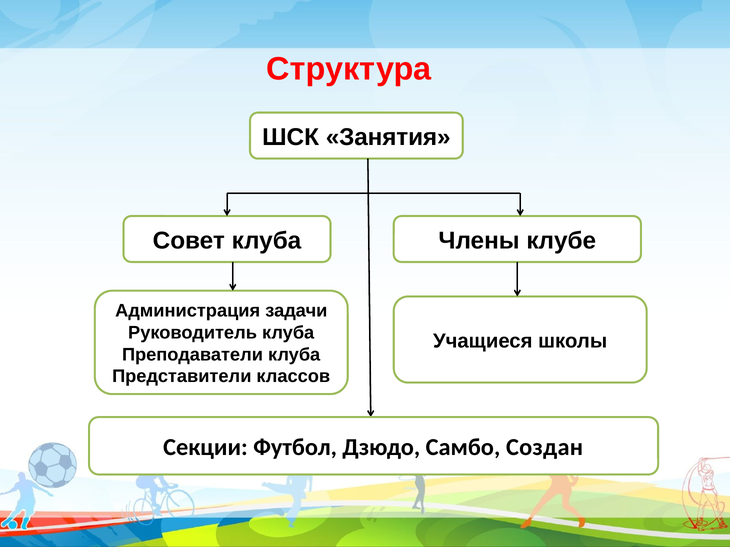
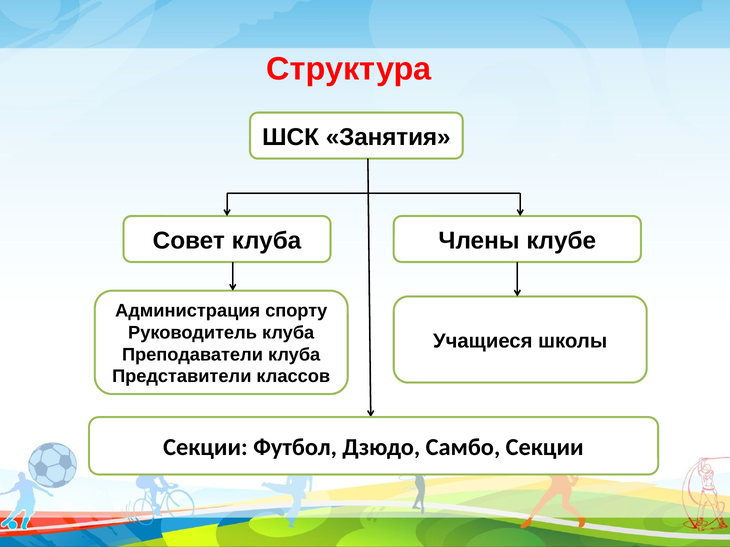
задачи: задачи -> спорту (296, 311)
Самбо Создан: Создан -> Секции (545, 448)
